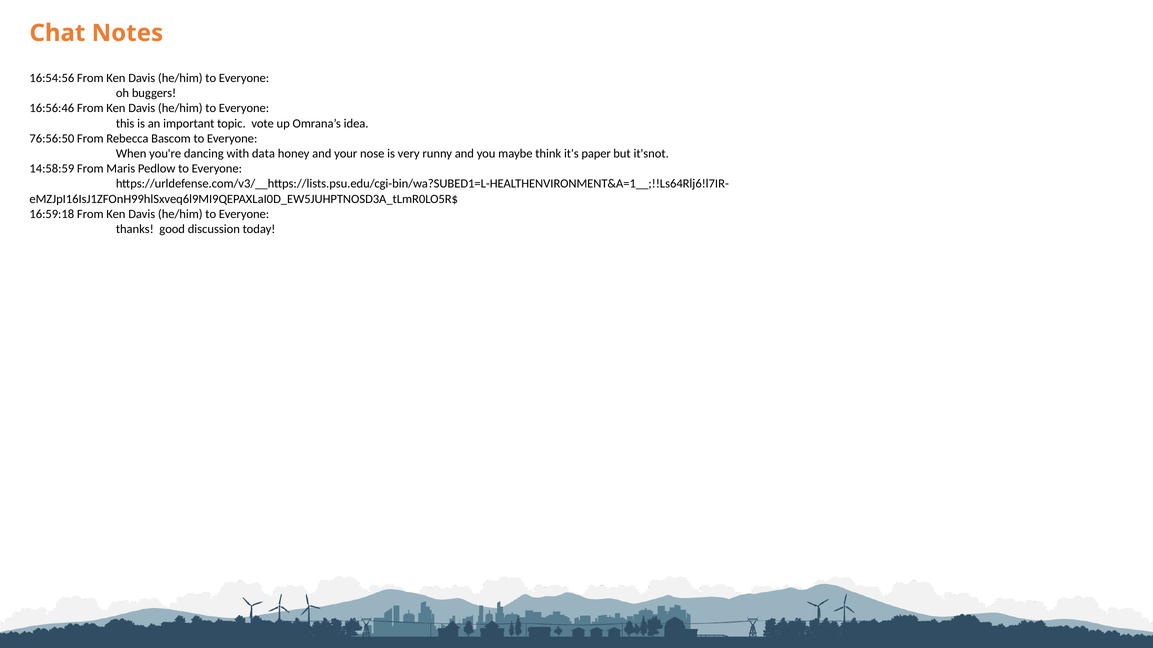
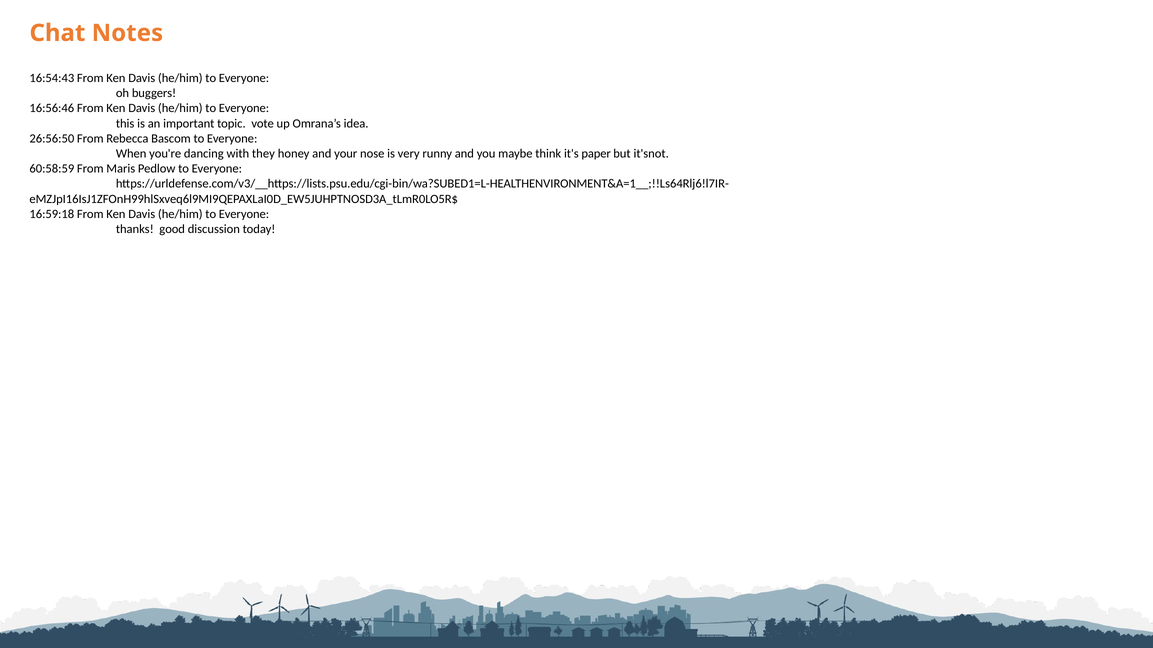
16:54:56: 16:54:56 -> 16:54:43 (52, 78)
76:56:50: 76:56:50 -> 26:56:50 (52, 139)
data: data -> they (263, 154)
14:58:59: 14:58:59 -> 60:58:59 (52, 169)
